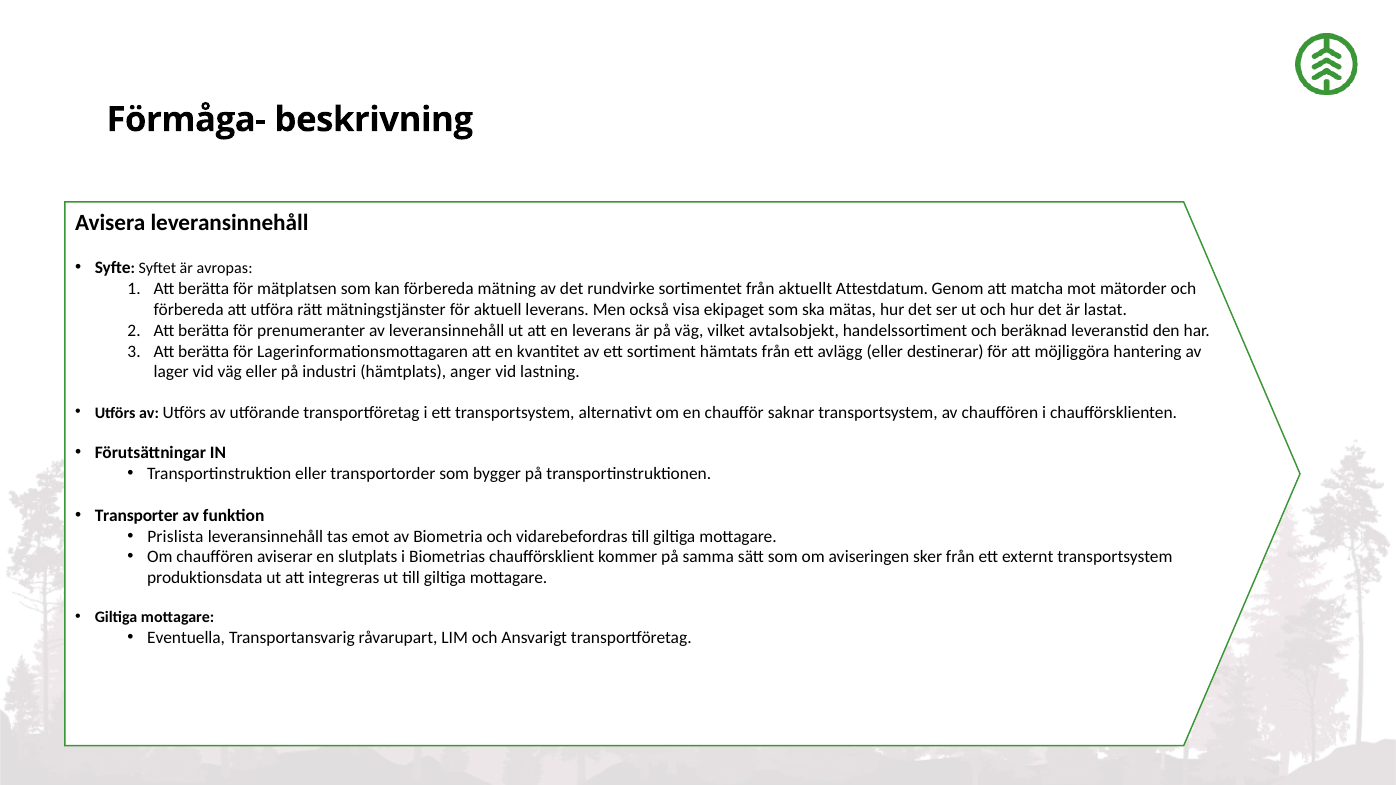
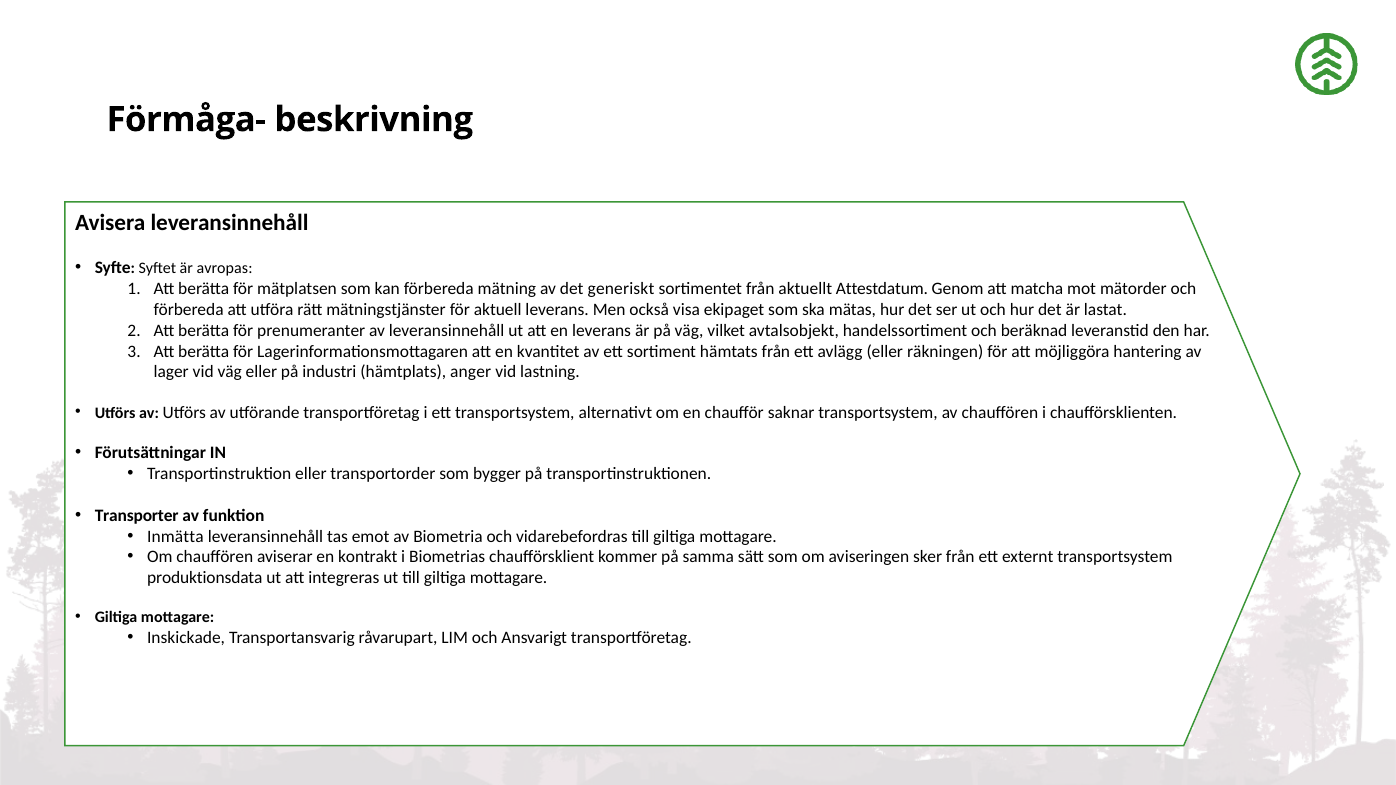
rundvirke: rundvirke -> generiskt (621, 289)
destinerar: destinerar -> räkningen (945, 351)
Prislista: Prislista -> Inmätta (175, 536)
slutplats: slutplats -> kontrakt (368, 557)
Eventuella: Eventuella -> Inskickade (186, 638)
